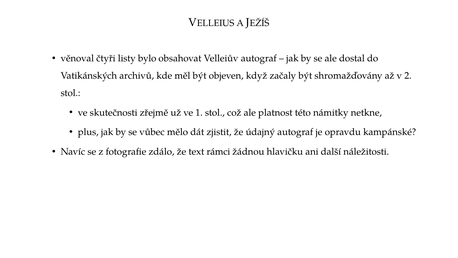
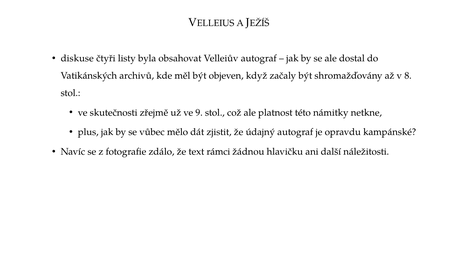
věnoval: věnoval -> diskuse (77, 58)
bylo: bylo -> byla (147, 58)
2: 2 -> 8 (408, 76)
1: 1 -> 9 (199, 112)
